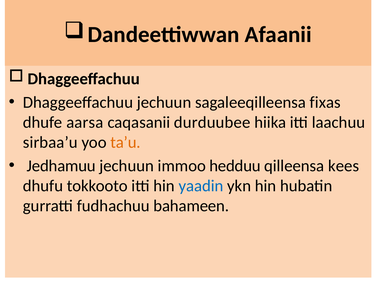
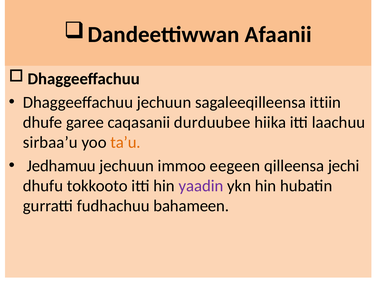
fixas: fixas -> ittiin (325, 102)
aarsa: aarsa -> garee (85, 122)
hedduu: hedduu -> eegeen (235, 166)
kees: kees -> jechi (344, 166)
yaadin colour: blue -> purple (201, 186)
